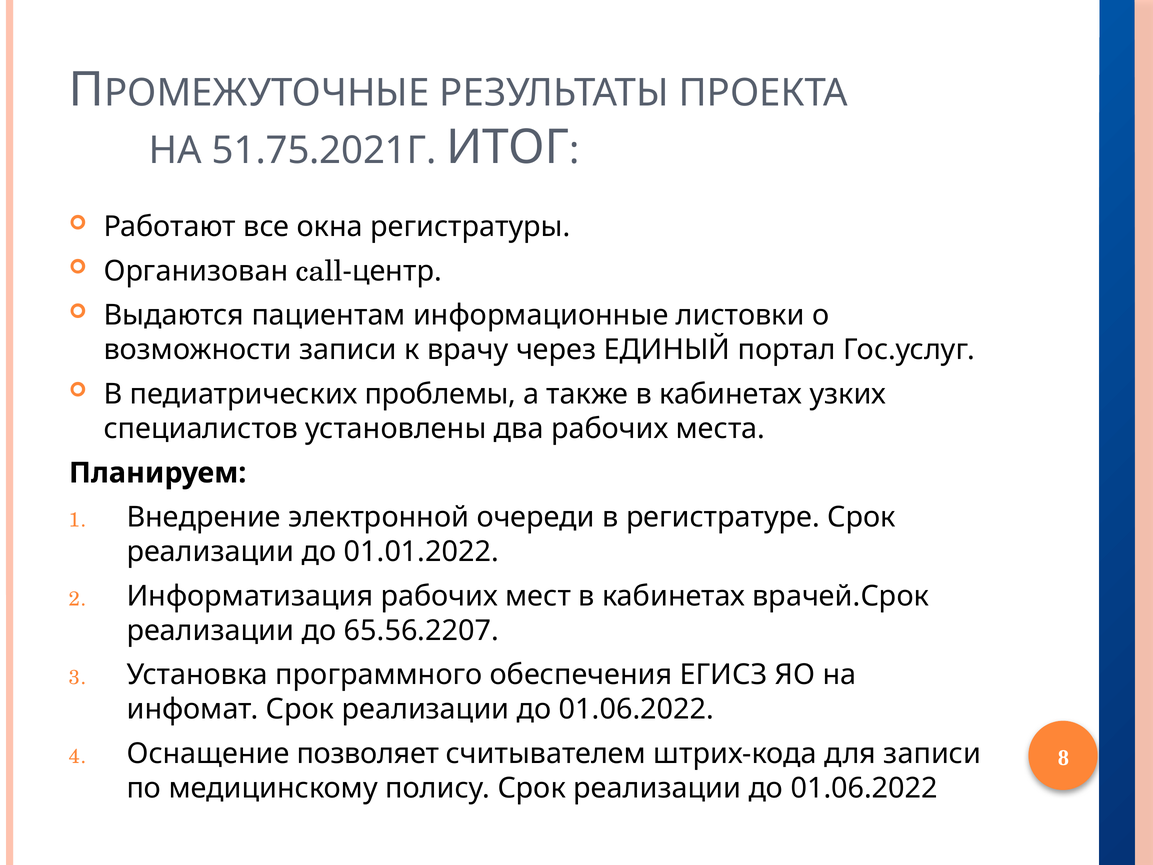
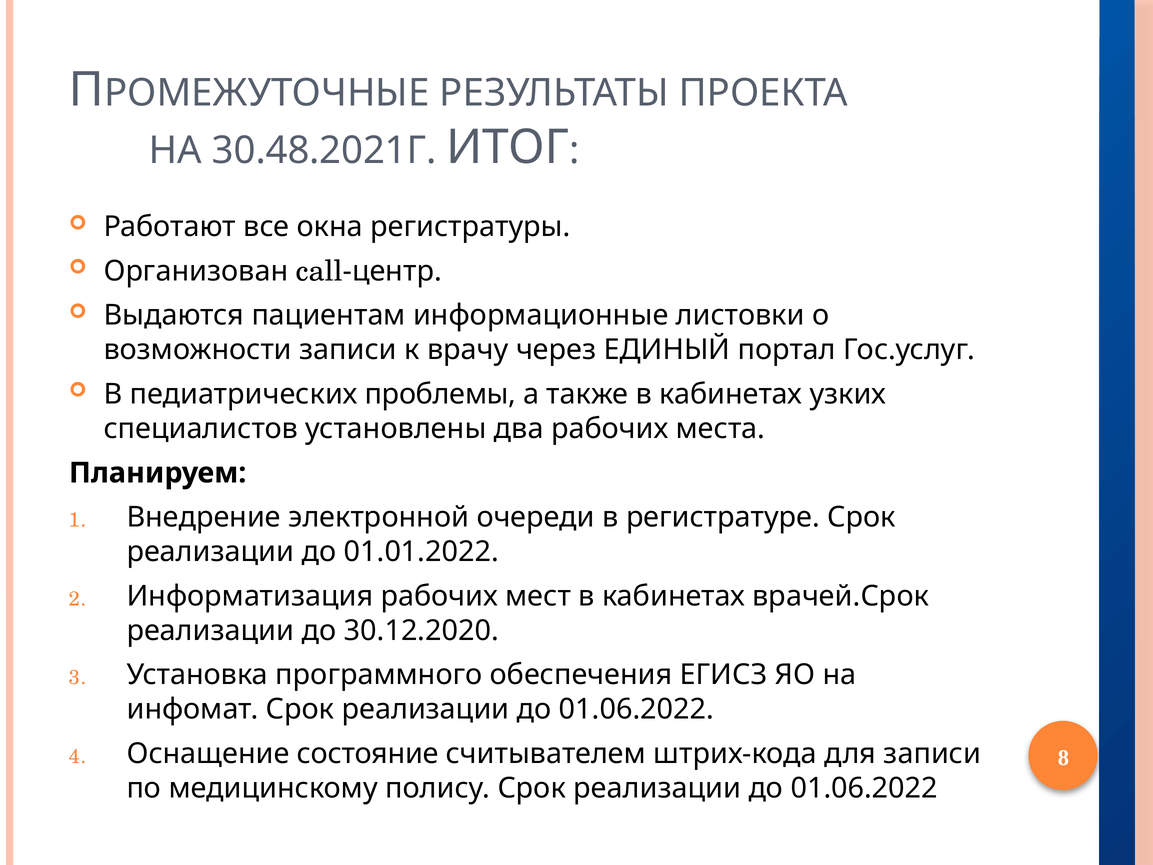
51.75.2021Г: 51.75.2021Г -> 30.48.2021Г (324, 151)
65.56.2207: 65.56.2207 -> 30.12.2020 (421, 630)
позволяет: позволяет -> состояние (368, 753)
